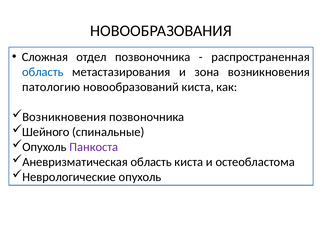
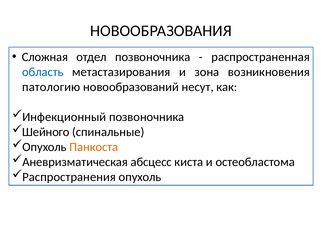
новообразований киста: киста -> несут (198, 87)
Возникновения: Возникновения -> Инфекционный (64, 117)
Панкоста colour: purple -> orange (94, 147)
Аневризматическая область: область -> абсцесс (151, 162)
Неврологические: Неврологические -> Распространения (69, 177)
